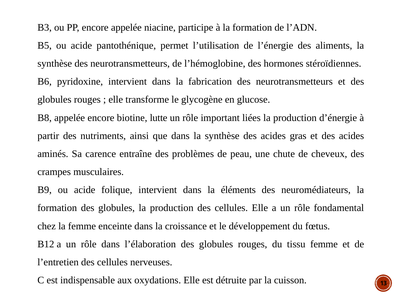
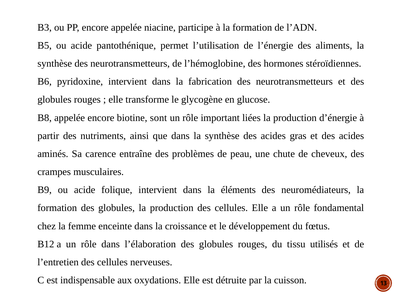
lutte: lutte -> sont (158, 118)
tissu femme: femme -> utilisés (324, 245)
